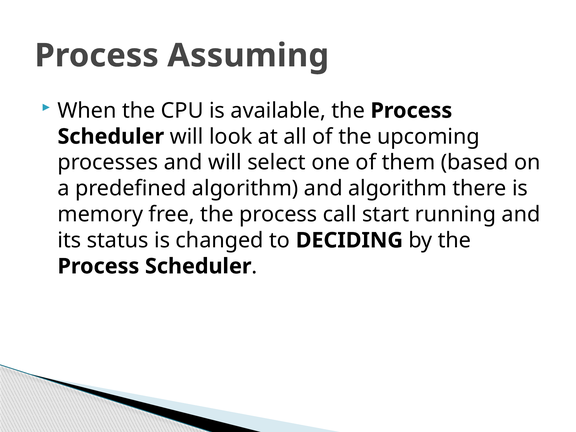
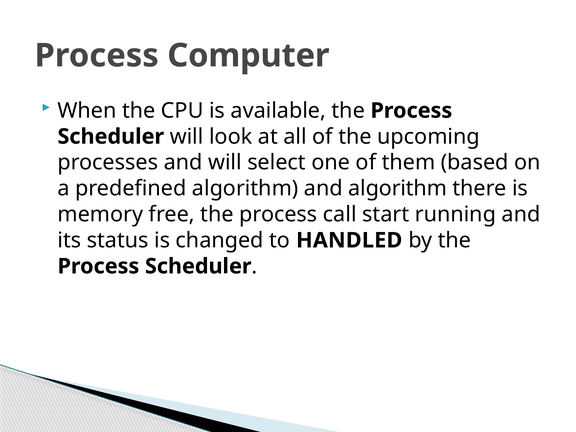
Assuming: Assuming -> Computer (248, 56)
DECIDING: DECIDING -> HANDLED (349, 240)
